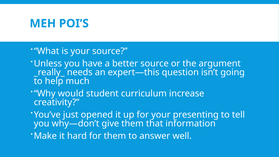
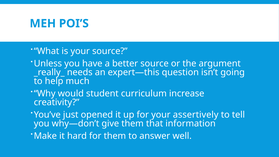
presenting: presenting -> assertively (196, 115)
